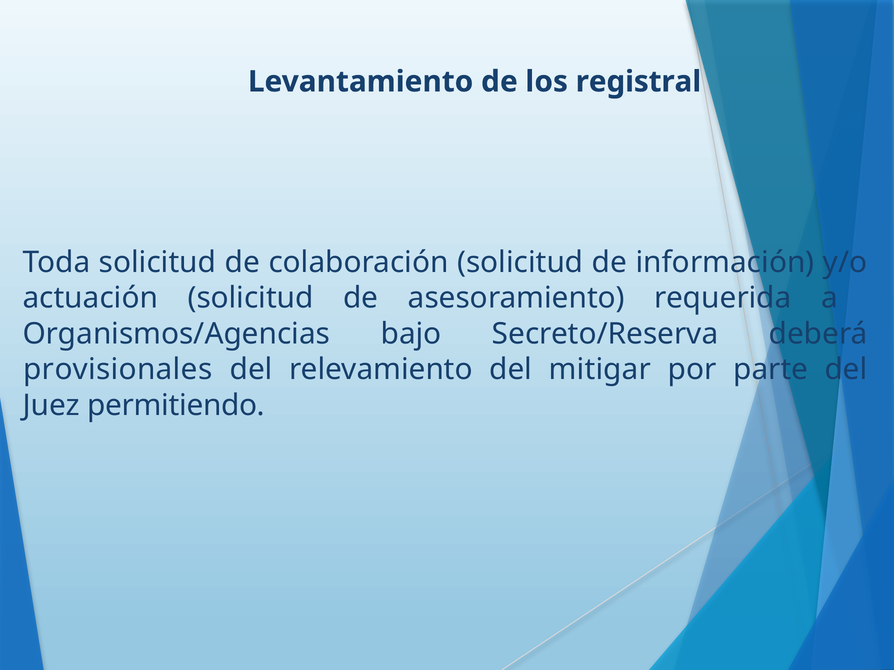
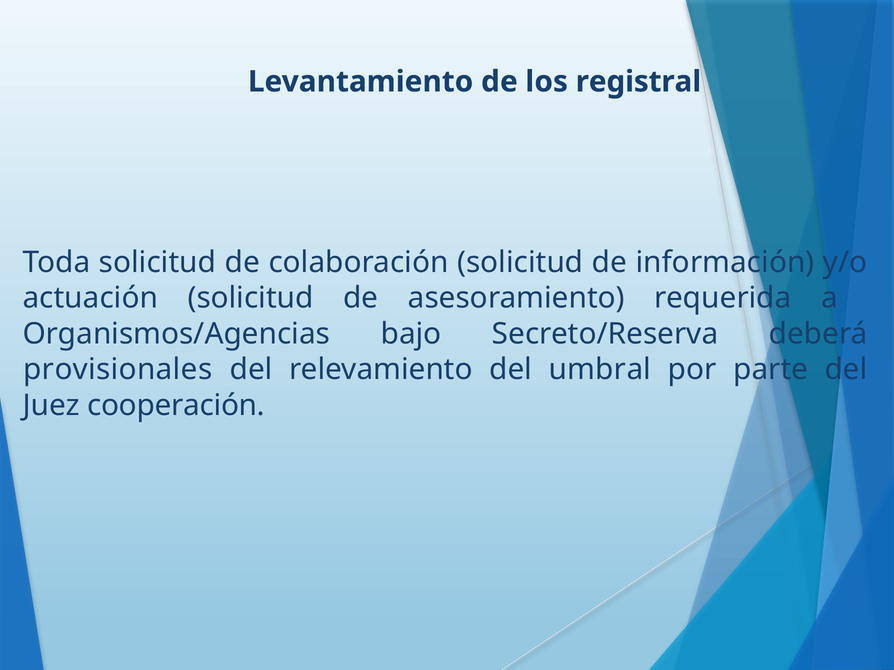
mitigar: mitigar -> umbral (600, 370)
permitiendo: permitiendo -> cooperación (176, 406)
